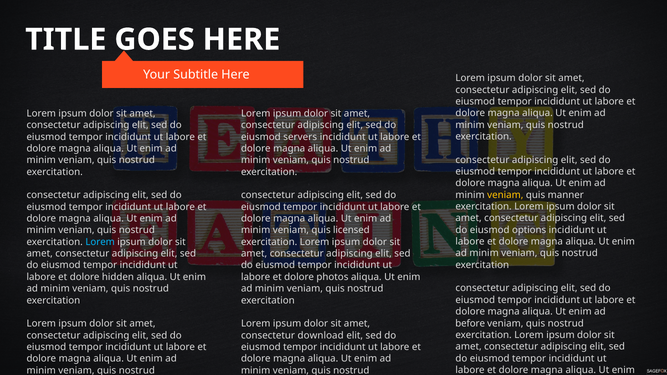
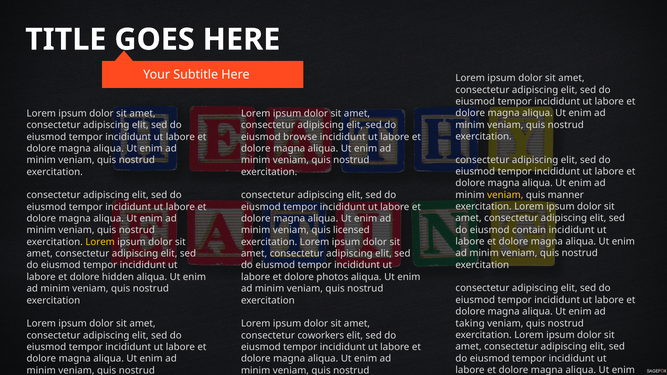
servers: servers -> browse (300, 137)
options: options -> contain (529, 230)
Lorem colour: light blue -> yellow (100, 242)
before: before -> taking (470, 323)
download: download -> coworkers (321, 335)
